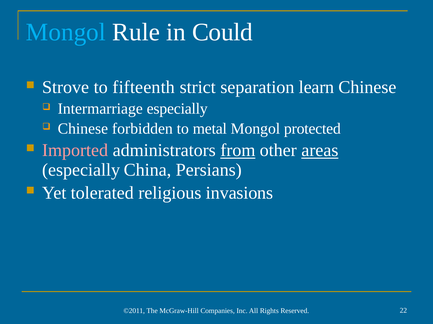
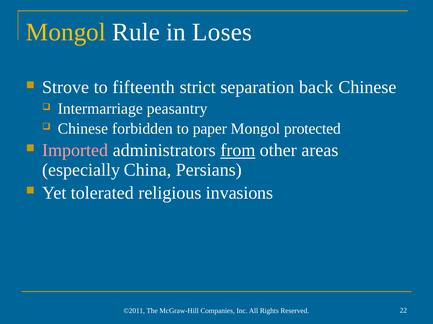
Mongol colour: light blue -> yellow (66, 32)
Could: Could -> Loses (222, 32)
learn: learn -> back (316, 88)
Intermarriage especially: especially -> peasantry (177, 109)
metal: metal -> paper (210, 129)
areas underline: present -> none (320, 151)
